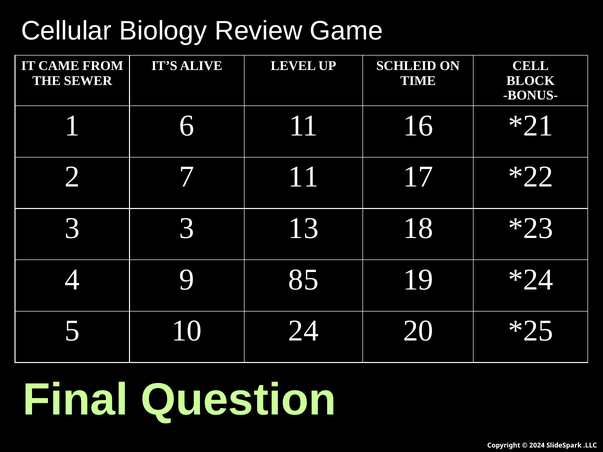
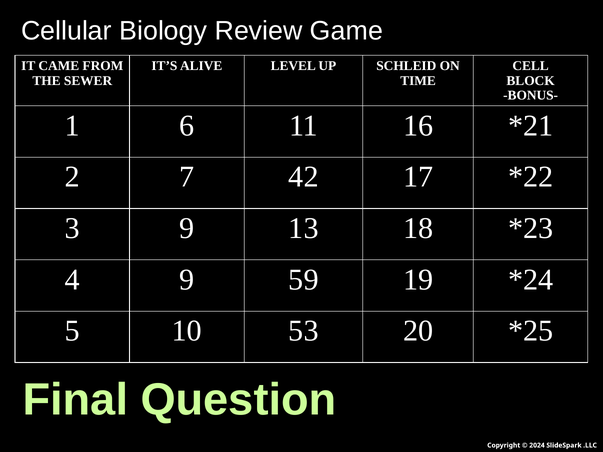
7 11: 11 -> 42 (304, 177)
3 3: 3 -> 9 (187, 228)
85: 85 -> 59 (304, 280)
24: 24 -> 53 (304, 331)
